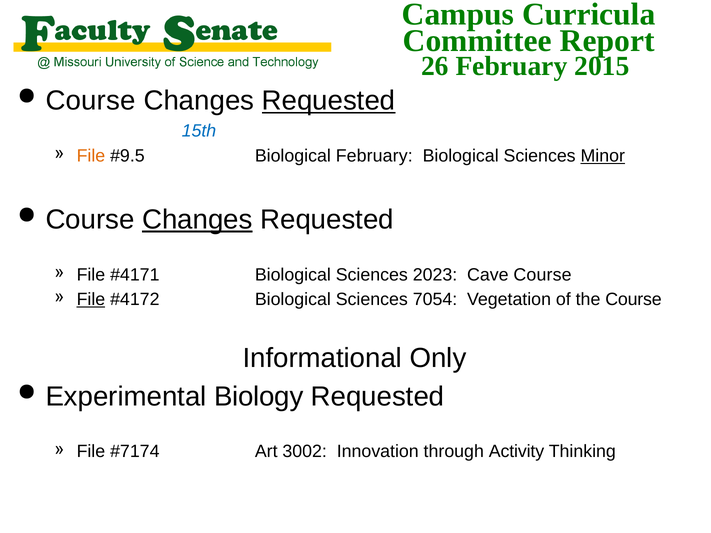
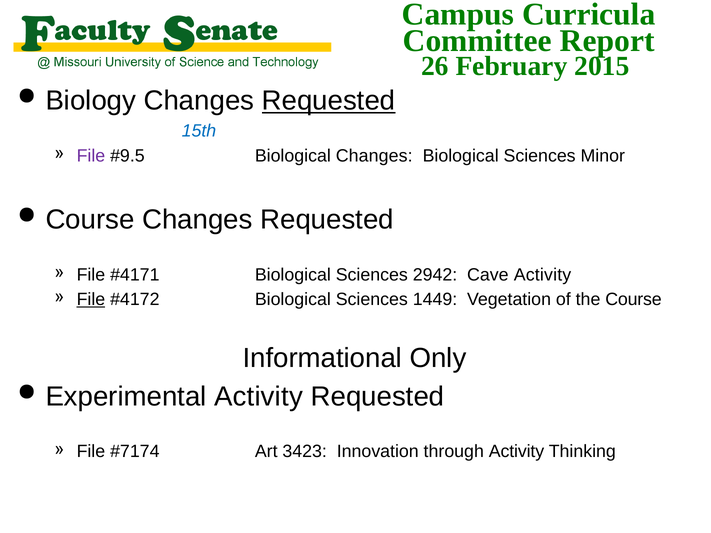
Course: Course -> Biology (91, 101)
File colour: orange -> purple (91, 156)
Biological February: February -> Changes (374, 156)
Minor underline: present -> none (603, 156)
Changes underline: present -> none (197, 220)
2023: 2023 -> 2942 (435, 275)
Cave Course: Course -> Activity (543, 275)
7054: 7054 -> 1449 (435, 300)
Experimental Biology: Biology -> Activity (259, 397)
3002: 3002 -> 3423 (305, 452)
